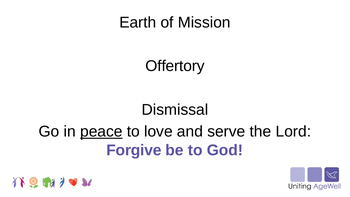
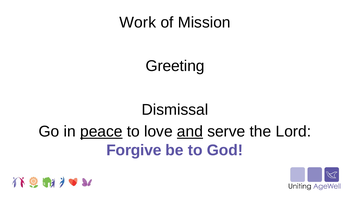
Earth: Earth -> Work (138, 22)
Offertory: Offertory -> Greeting (175, 66)
and underline: none -> present (190, 131)
